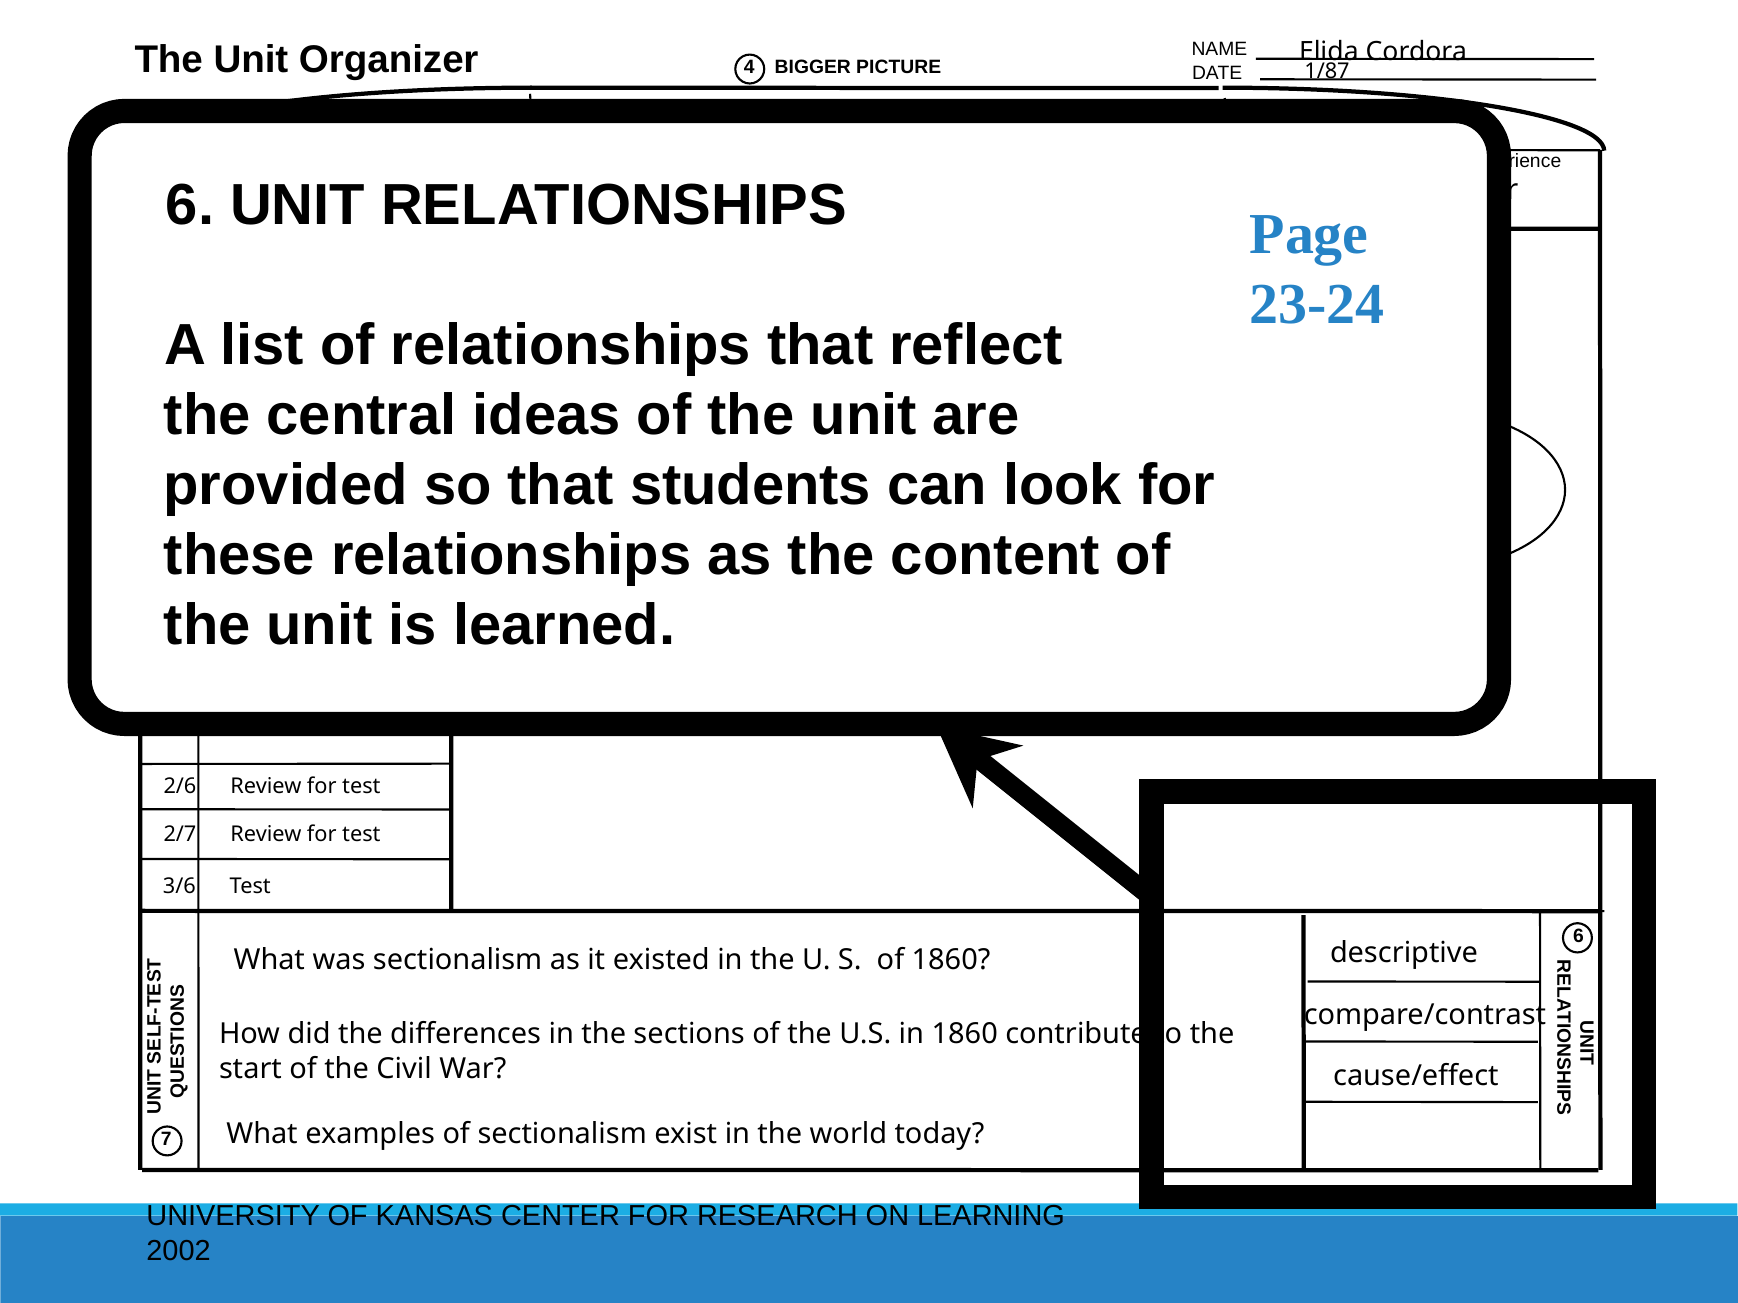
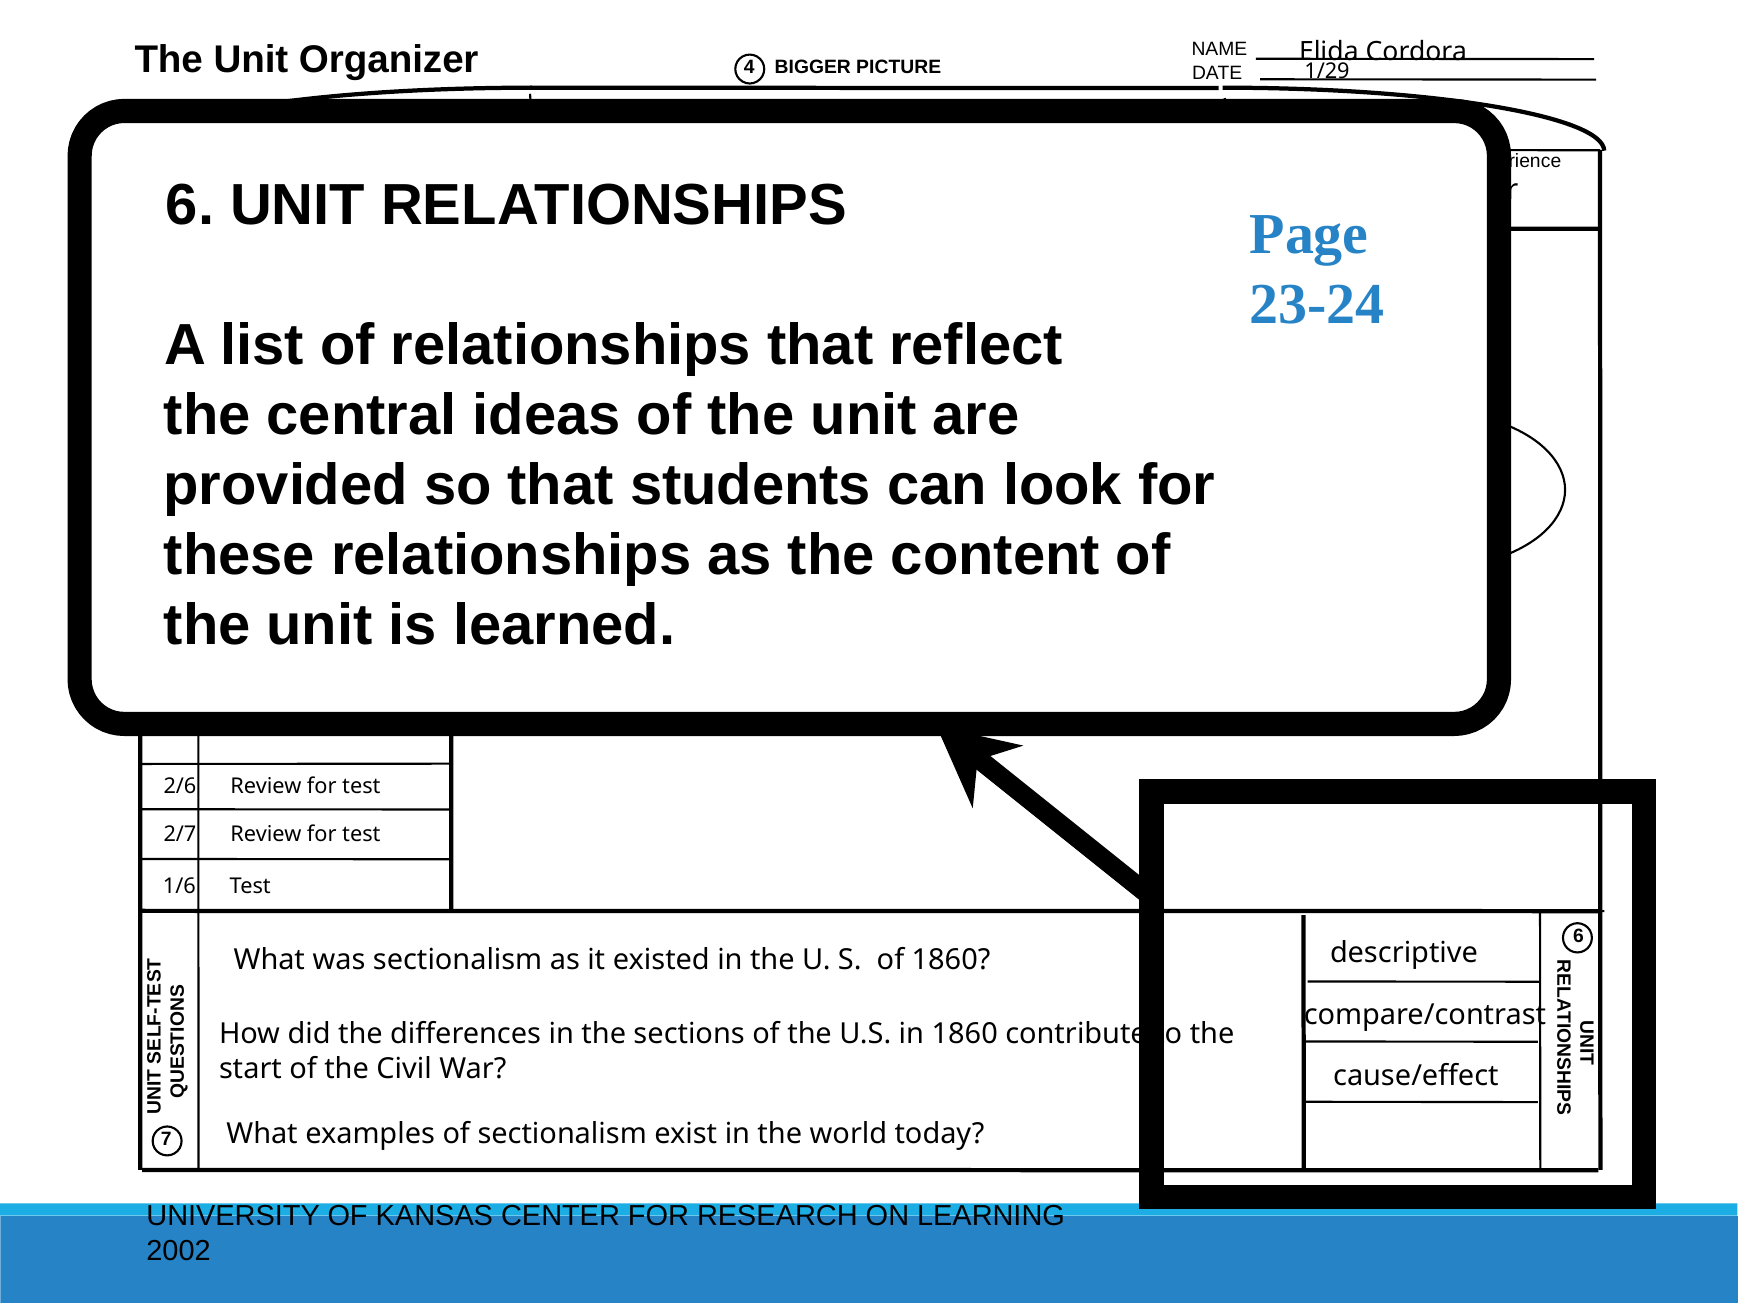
1/87: 1/87 -> 1/29 (1327, 71)
3/6: 3/6 -> 1/6 (179, 886)
